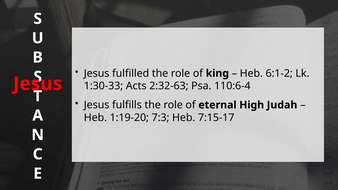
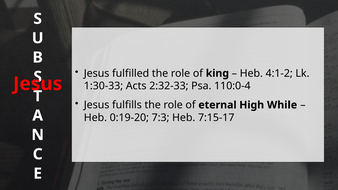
6:1-2: 6:1-2 -> 4:1-2 (279, 73)
2:32-63: 2:32-63 -> 2:32-33 (169, 86)
110:6-4: 110:6-4 -> 110:0-4 (232, 86)
Judah: Judah -> While (282, 105)
1:19-20: 1:19-20 -> 0:19-20 (129, 118)
